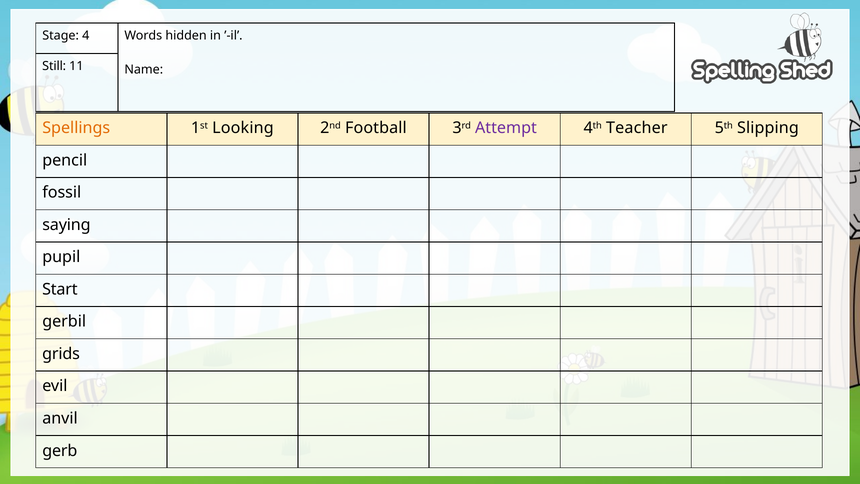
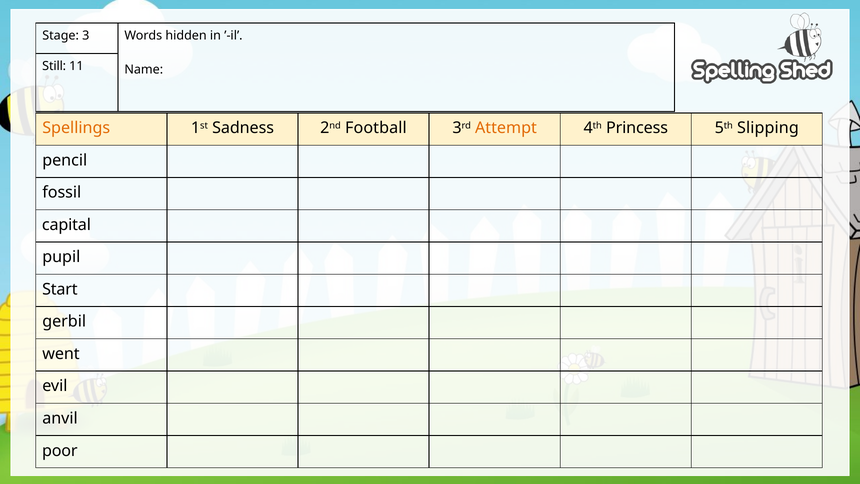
4: 4 -> 3 (86, 35)
Looking: Looking -> Sadness (243, 128)
Attempt colour: purple -> orange (506, 128)
Teacher: Teacher -> Princess (637, 128)
saying: saying -> capital (66, 225)
grids: grids -> went (61, 354)
gerb: gerb -> poor (60, 450)
